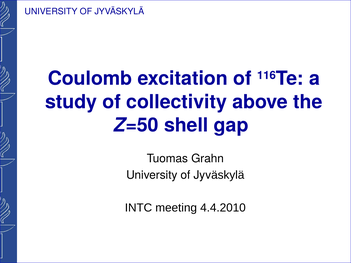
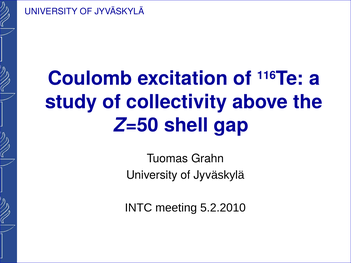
4.4.2010: 4.4.2010 -> 5.2.2010 (223, 208)
